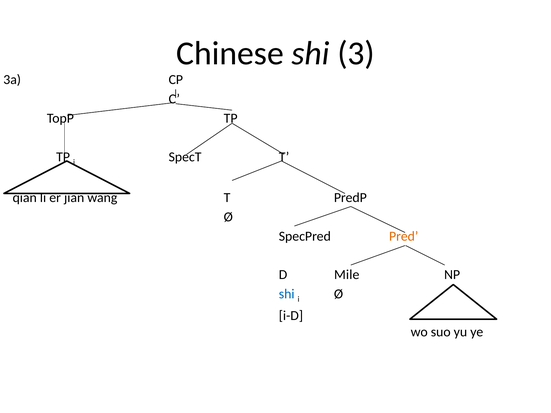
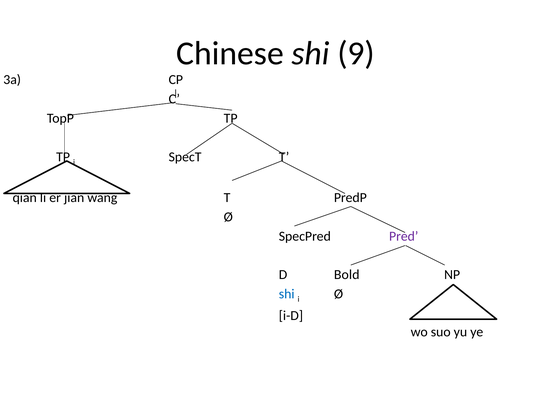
3: 3 -> 9 (356, 53)
Pred colour: orange -> purple (404, 236)
Mile: Mile -> Bold (347, 275)
